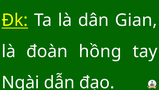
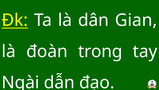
hồng: hồng -> trong (100, 51)
